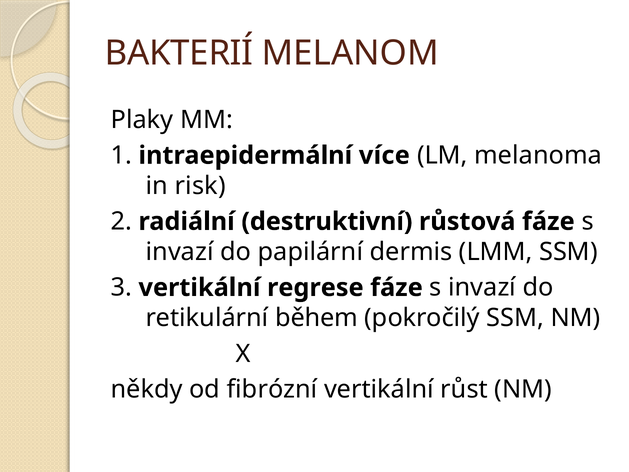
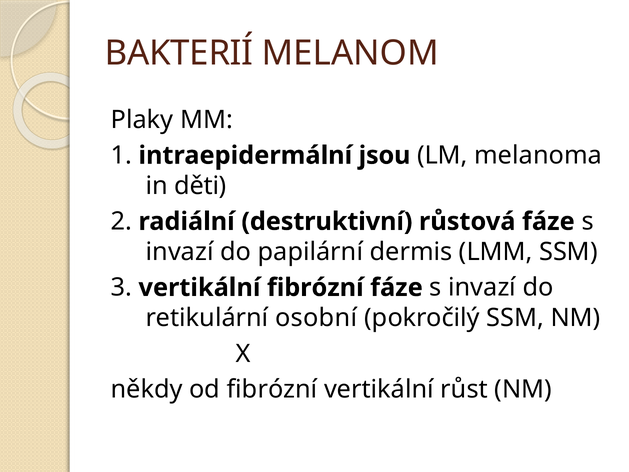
více: více -> jsou (385, 155)
risk: risk -> děti (200, 186)
vertikální regrese: regrese -> fibrózní (315, 287)
během: během -> osobní (316, 318)
